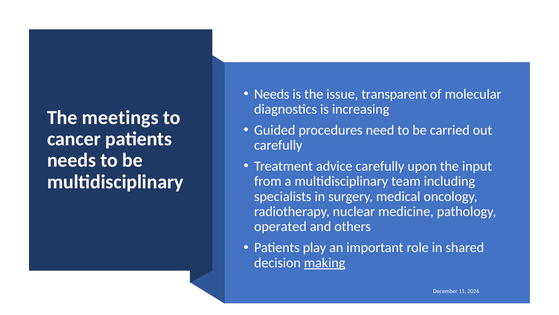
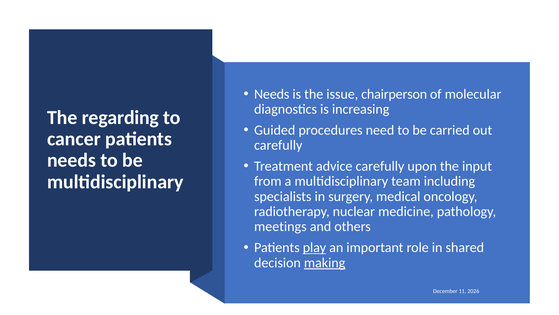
transparent: transparent -> chairperson (394, 94)
meetings: meetings -> regarding (120, 117)
operated: operated -> meetings (280, 226)
play underline: none -> present (314, 247)
